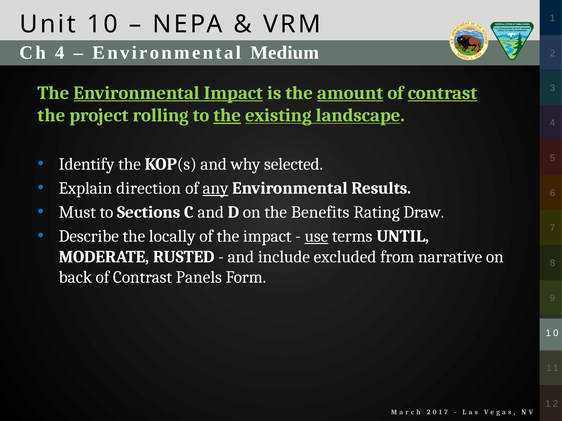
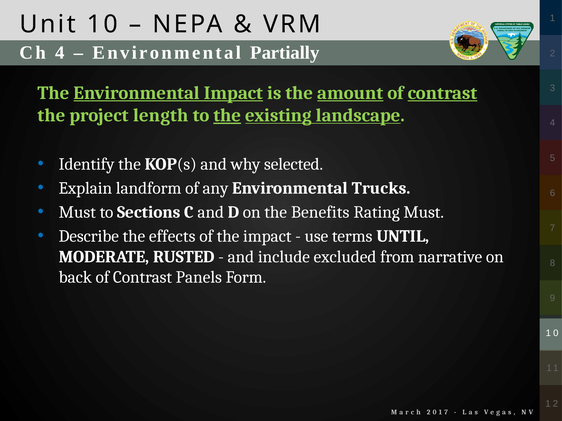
Medium: Medium -> Partially (285, 53)
rolling: rolling -> length (161, 115)
direction: direction -> landform (149, 188)
any underline: present -> none (215, 188)
Results: Results -> Trucks (381, 188)
Rating Draw: Draw -> Must (424, 212)
locally: locally -> effects (172, 236)
use underline: present -> none (316, 236)
